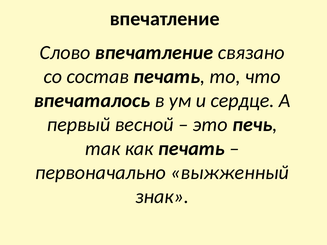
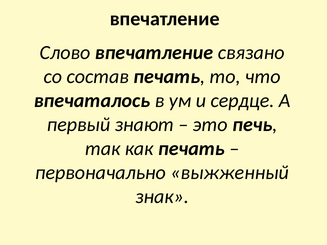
весной: весной -> знают (144, 125)
